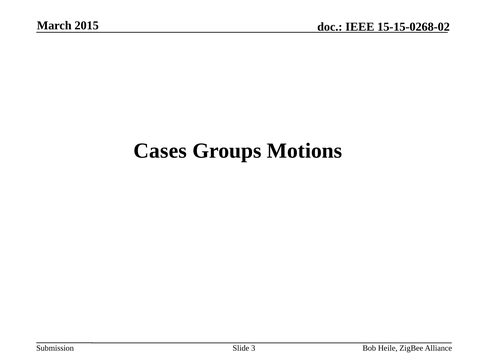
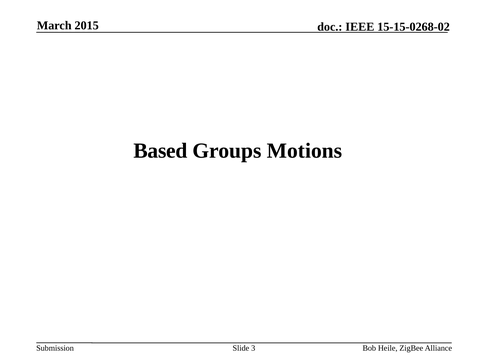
Cases: Cases -> Based (160, 151)
